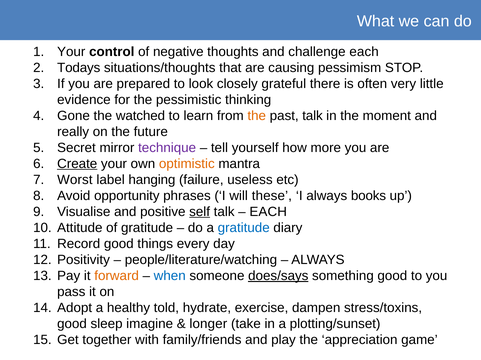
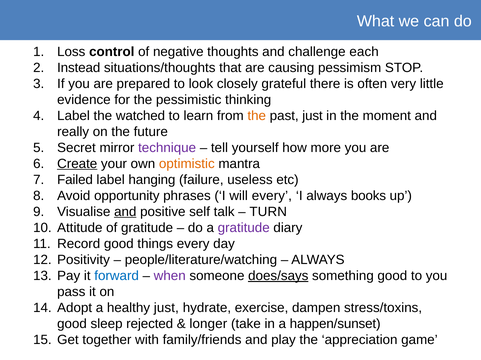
Your: Your -> Loss (71, 52)
Todays: Todays -> Instead (79, 68)
Gone: Gone -> Label (74, 116)
past talk: talk -> just (313, 116)
Worst: Worst -> Failed (75, 180)
will these: these -> every (272, 196)
and underline: none -> present (125, 212)
self underline: present -> none (200, 212)
EACH: EACH -> TURN (268, 212)
gratitude colour: blue -> purple (244, 228)
forward colour: orange -> blue (117, 276)
when colour: blue -> purple (170, 276)
healthy told: told -> just (166, 308)
imagine: imagine -> rejected (150, 324)
plotting/sunset: plotting/sunset -> happen/sunset (335, 324)
